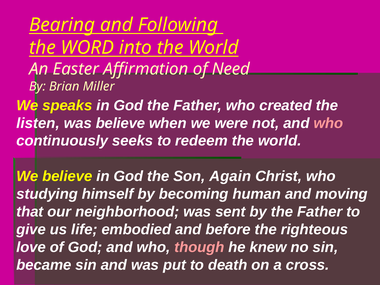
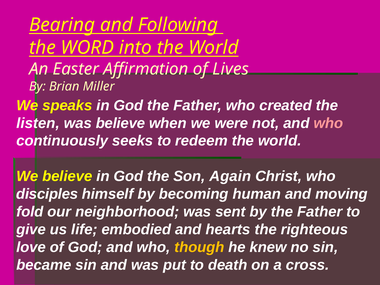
Need: Need -> Lives (231, 69)
studying: studying -> disciples (47, 194)
that: that -> fold (30, 212)
before: before -> hearts (228, 230)
though colour: pink -> yellow (199, 247)
